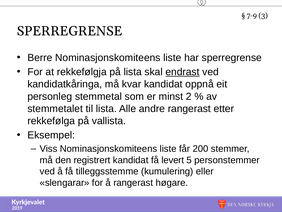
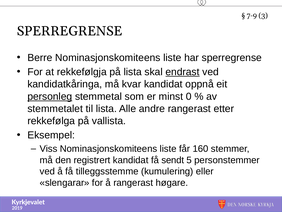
personleg underline: none -> present (50, 96)
2: 2 -> 0 (189, 96)
200: 200 -> 160 (200, 148)
levert: levert -> sendt (173, 160)
